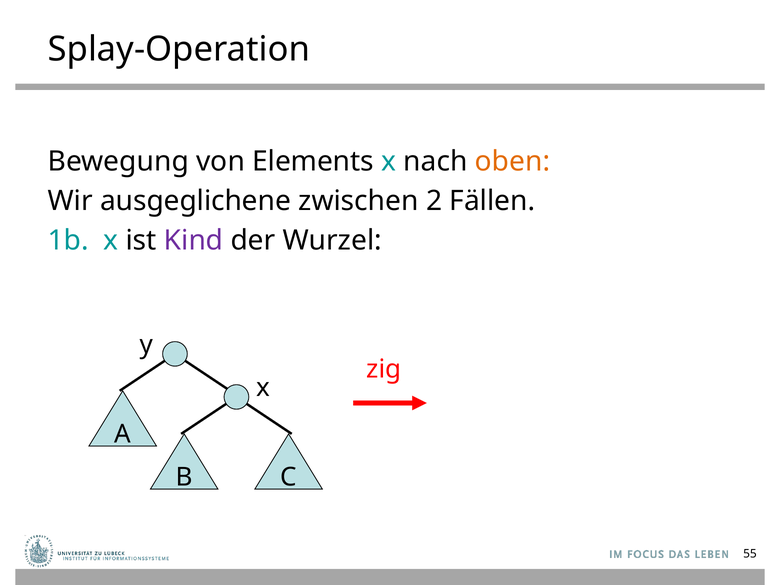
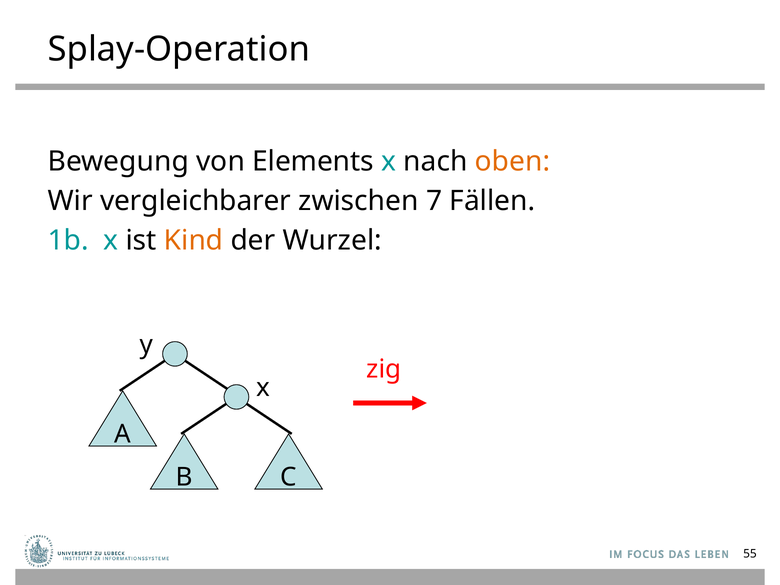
ausgeglichene: ausgeglichene -> vergleichbarer (196, 201)
2: 2 -> 7 (434, 201)
Kind colour: purple -> orange (194, 240)
